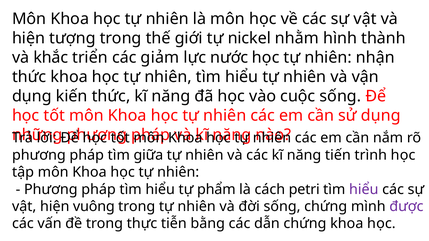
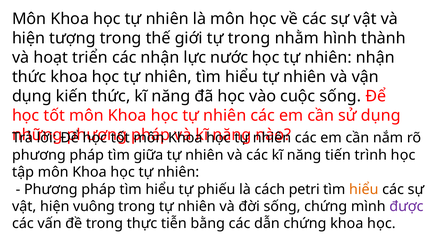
tự nickel: nickel -> trong (249, 38)
khắc: khắc -> hoạt (51, 58)
các giảm: giảm -> nhận (160, 58)
phẩm: phẩm -> phiếu (216, 190)
hiểu colour: purple -> orange (364, 190)
